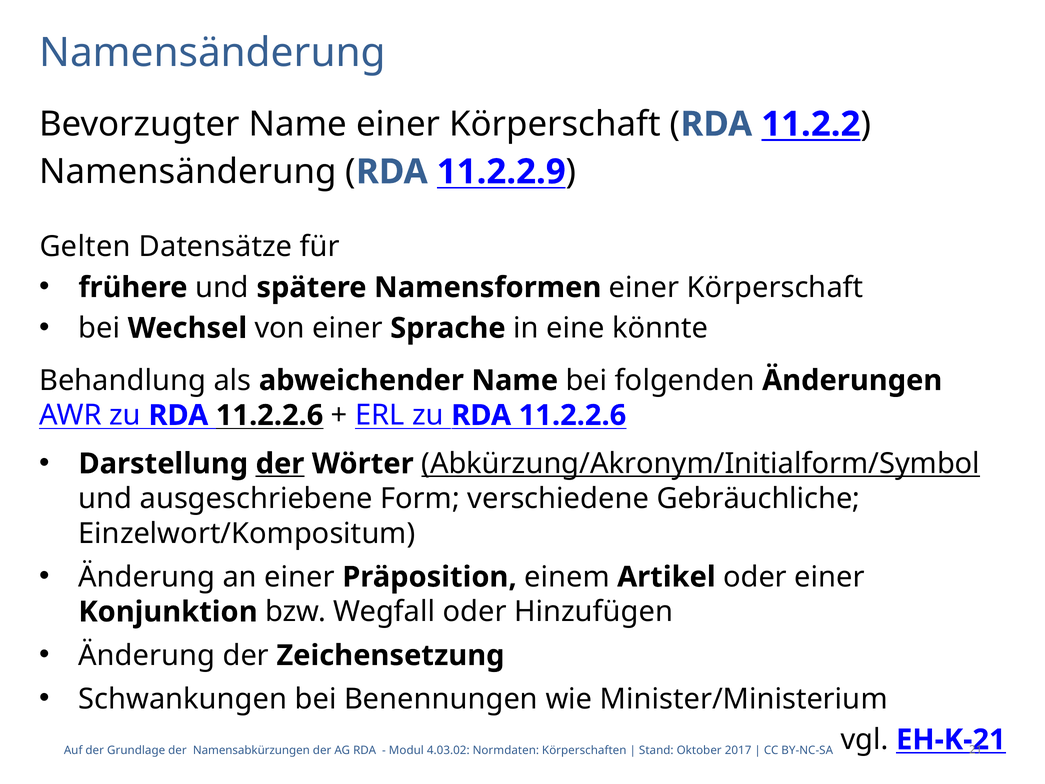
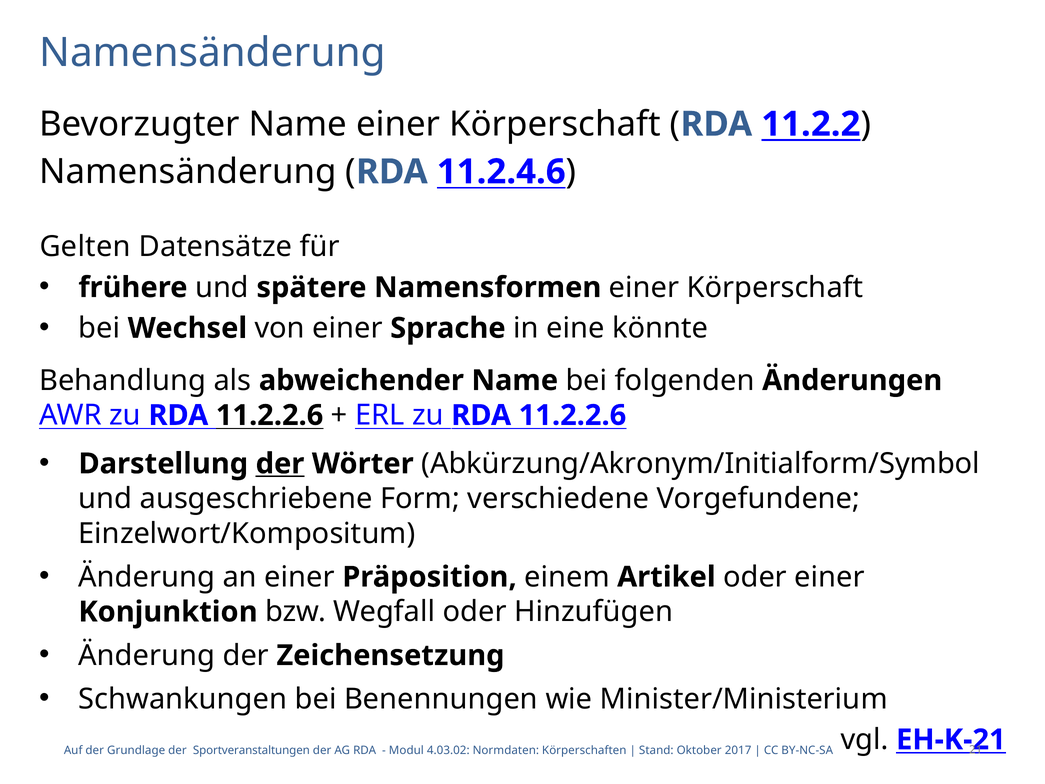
11.2.2.9: 11.2.2.9 -> 11.2.4.6 (501, 172)
Abkürzung/Akronym/Initialform/Symbol underline: present -> none (701, 464)
Gebräuchliche: Gebräuchliche -> Vorgefundene (758, 498)
Namensabkürzungen: Namensabkürzungen -> Sportveranstaltungen (251, 750)
